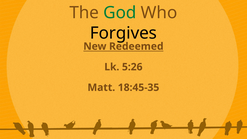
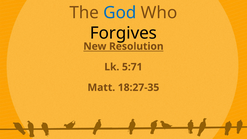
God colour: green -> blue (120, 13)
Redeemed: Redeemed -> Resolution (136, 46)
5:26: 5:26 -> 5:71 (132, 67)
18:45-35: 18:45-35 -> 18:27-35 (139, 87)
